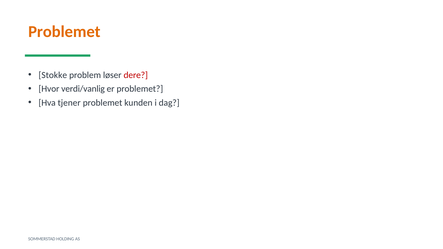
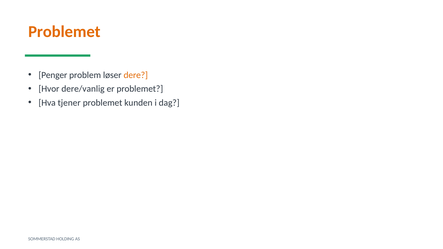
Stokke: Stokke -> Penger (53, 75)
dere colour: red -> orange (136, 75)
verdi/vanlig: verdi/vanlig -> dere/vanlig (83, 89)
